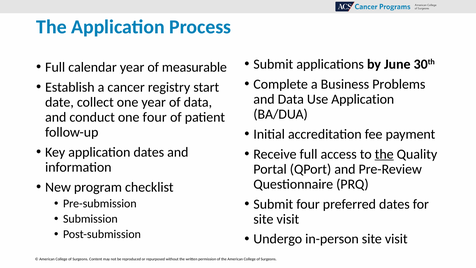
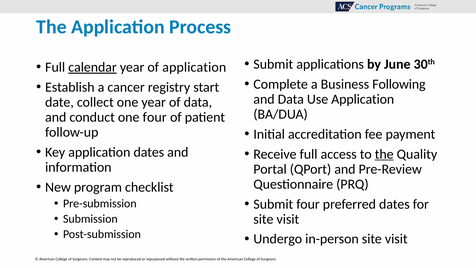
calendar underline: none -> present (93, 67)
of measurable: measurable -> application (194, 67)
Problems: Problems -> Following (399, 84)
